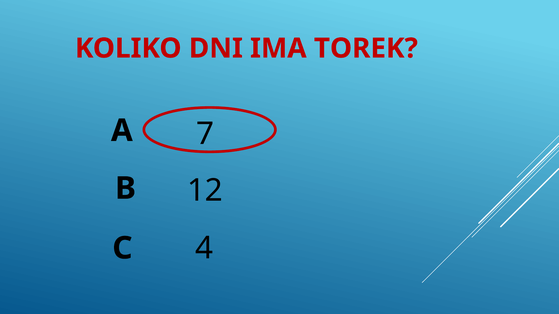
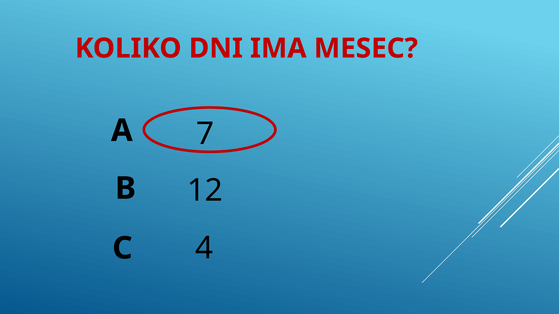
TOREK: TOREK -> MESEC (366, 48)
